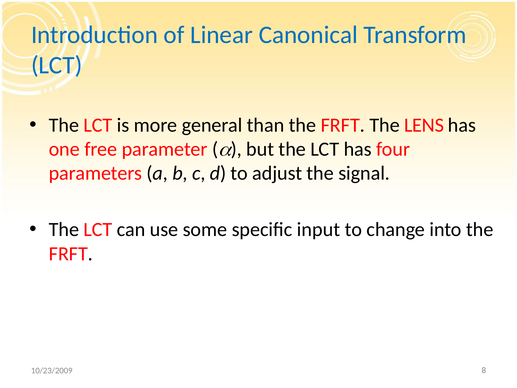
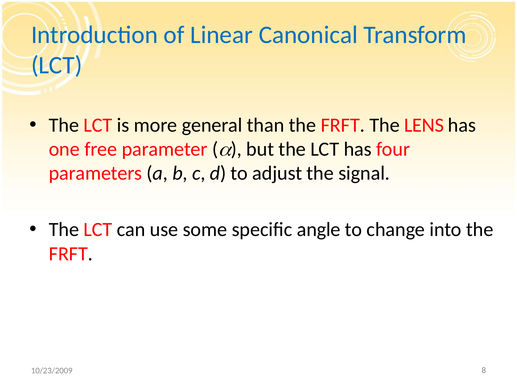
input: input -> angle (319, 229)
